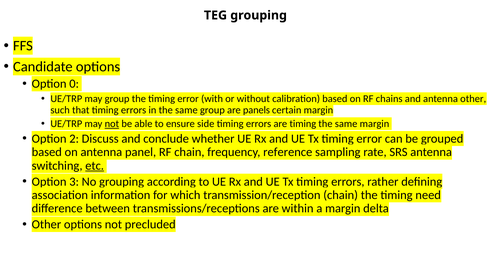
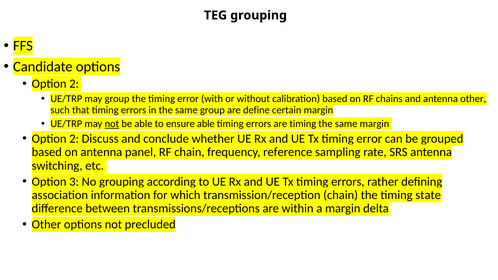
0: 0 -> 2 (74, 84)
panels: panels -> define (256, 110)
ensure side: side -> able (206, 124)
etc underline: present -> none (95, 166)
need: need -> state (428, 195)
